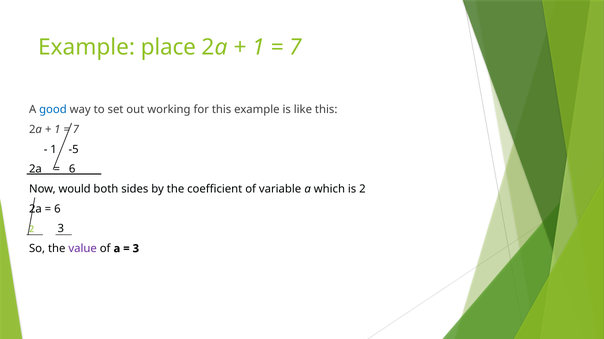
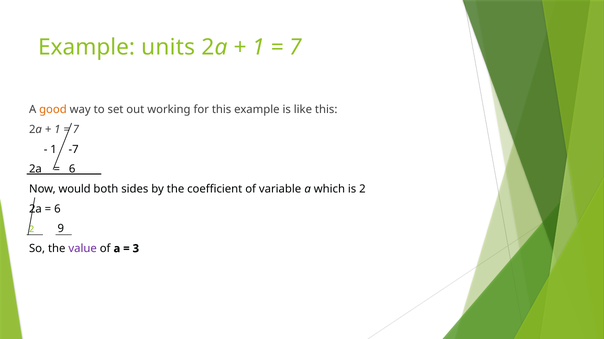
place: place -> units (168, 48)
good colour: blue -> orange (53, 110)
-5: -5 -> -7 (74, 150)
2 3: 3 -> 9 (61, 229)
